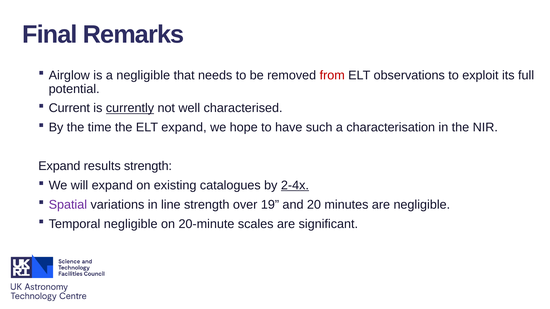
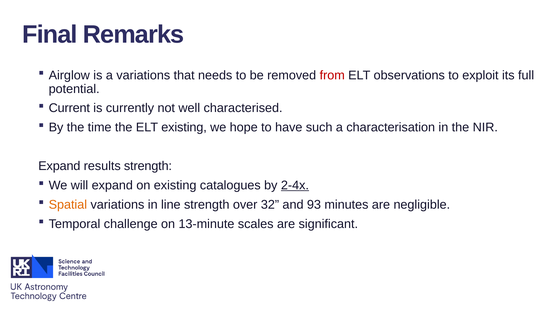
a negligible: negligible -> variations (143, 75)
currently underline: present -> none (130, 108)
ELT expand: expand -> existing (184, 128)
Spatial colour: purple -> orange (68, 205)
19: 19 -> 32 (270, 205)
20: 20 -> 93 (314, 205)
Temporal negligible: negligible -> challenge (131, 224)
20-minute: 20-minute -> 13-minute (206, 224)
